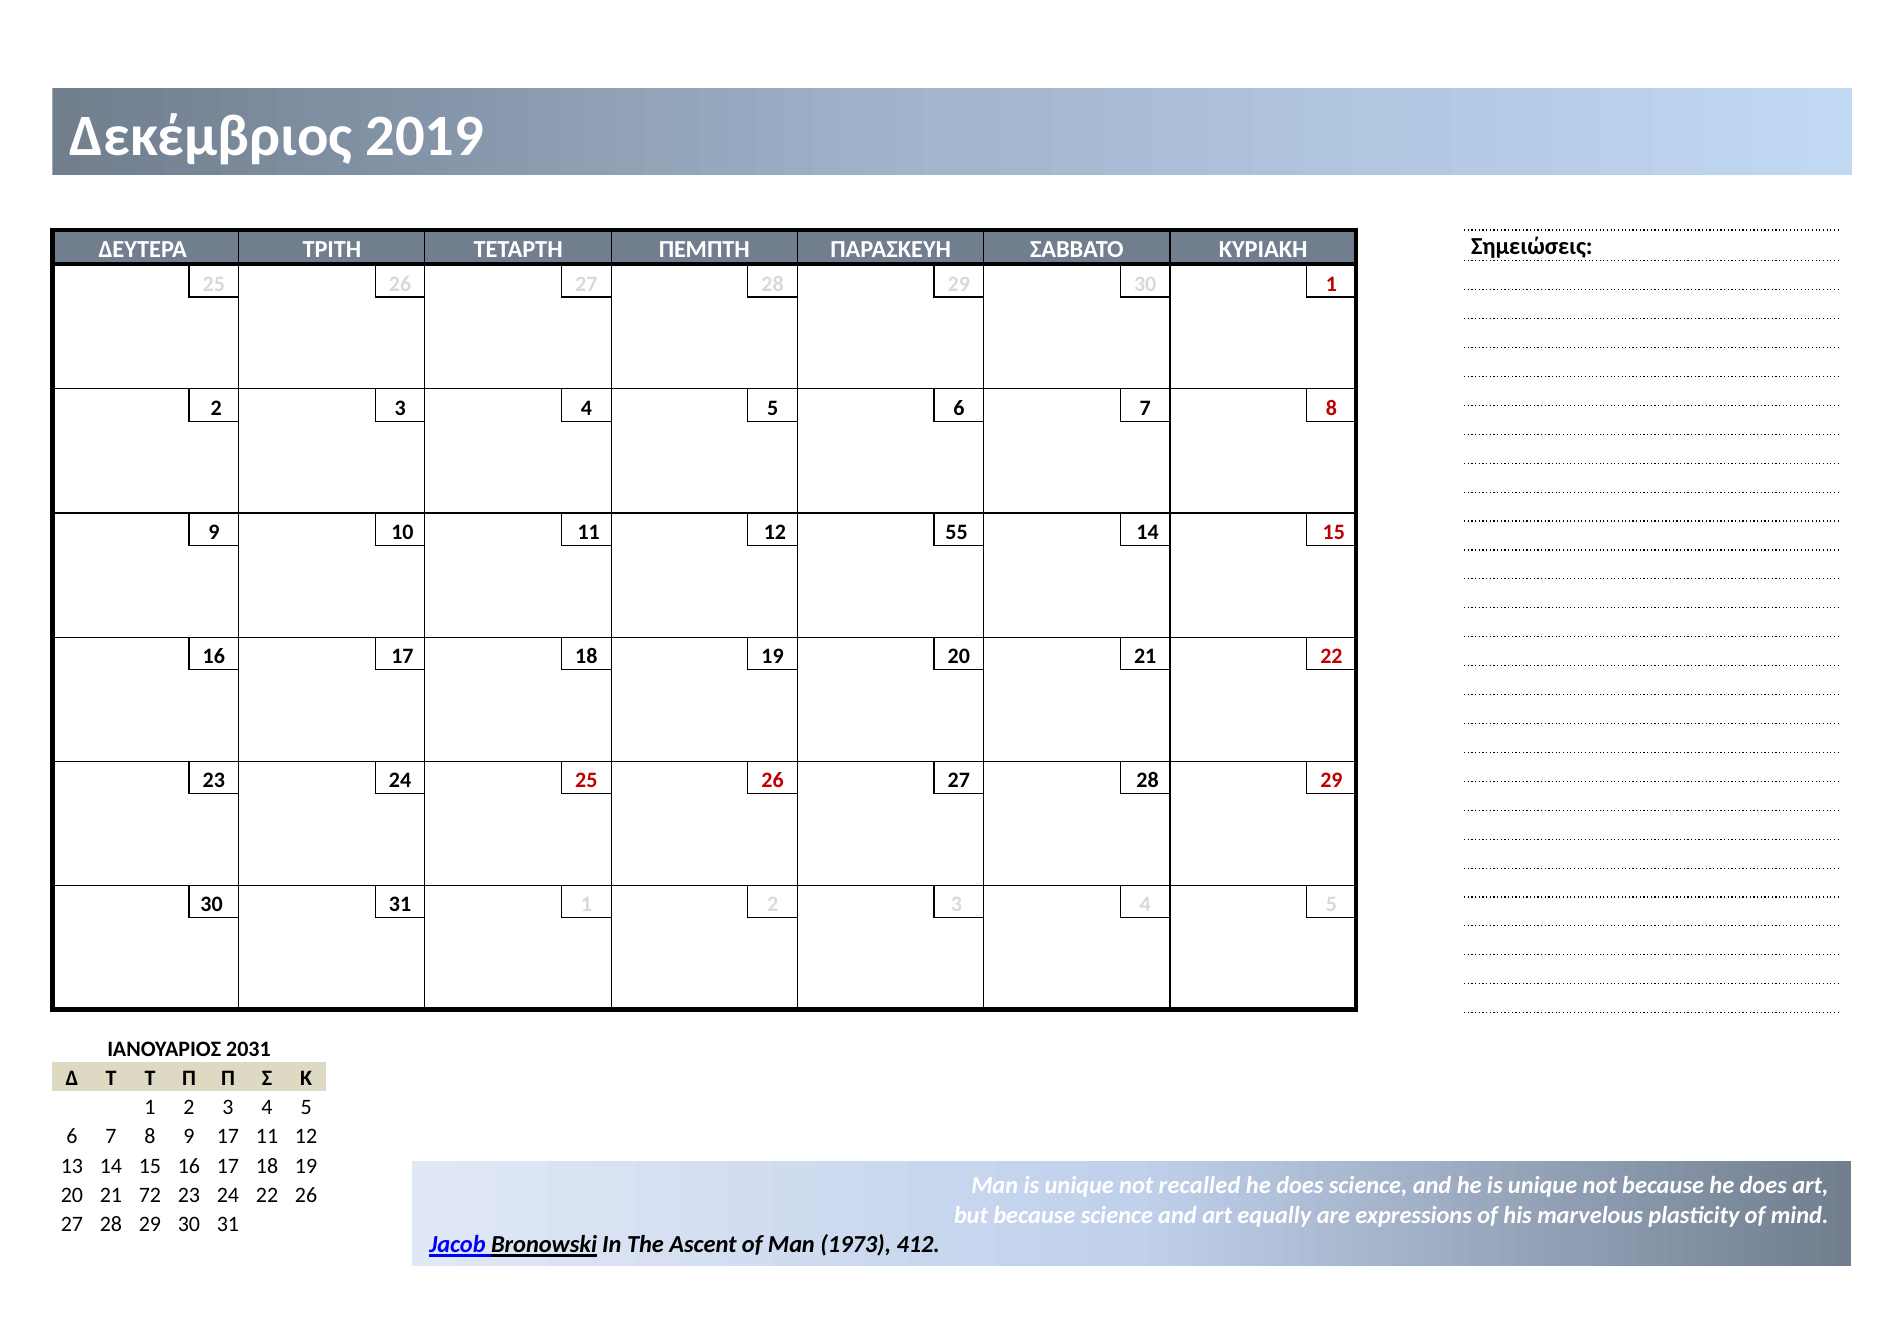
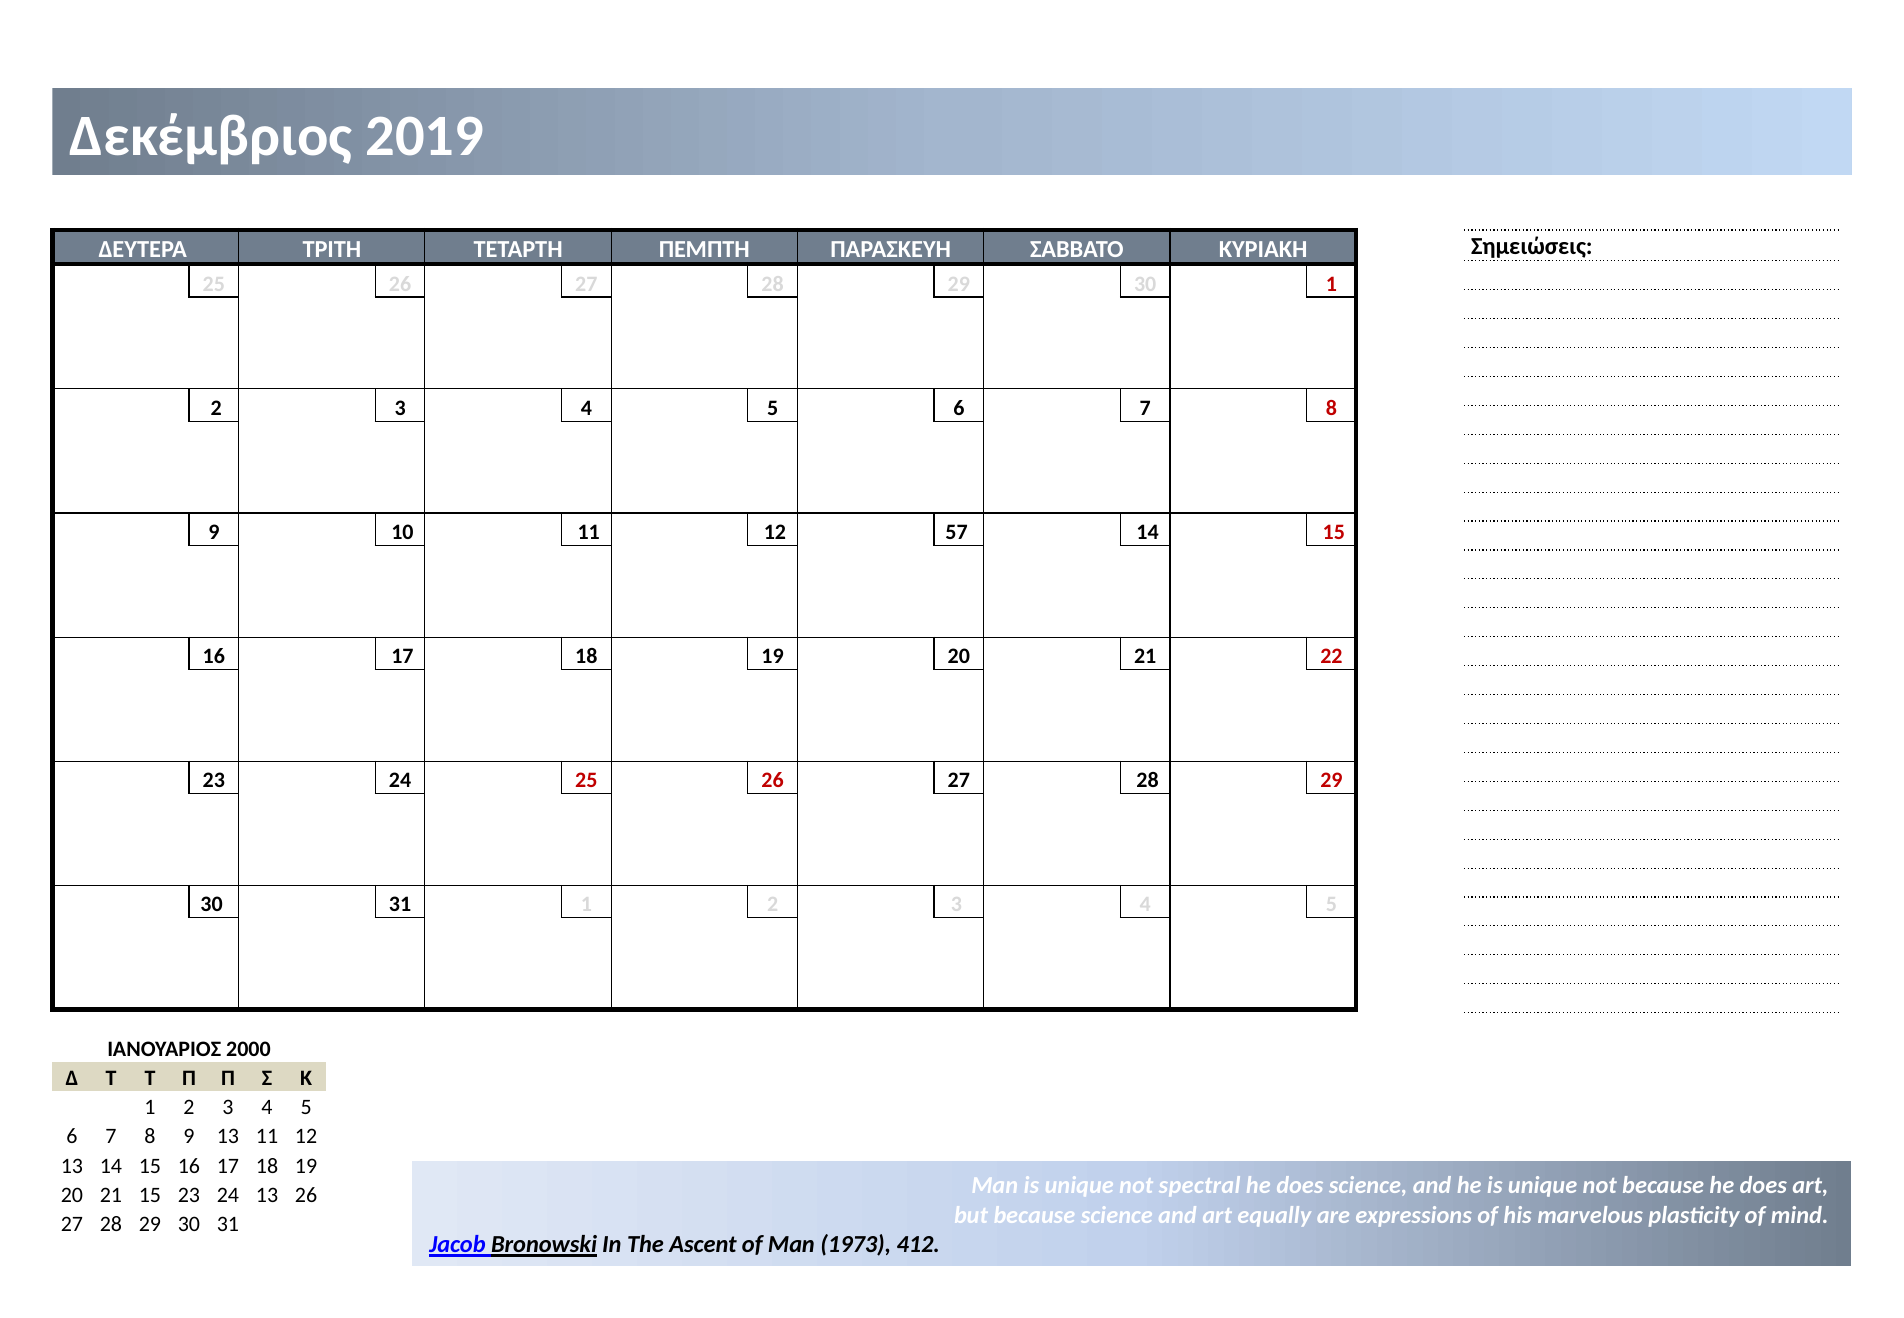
55: 55 -> 57 (957, 532)
2031: 2031 -> 2000 (248, 1049)
9 17: 17 -> 13 (228, 1137)
recalled: recalled -> spectral (1200, 1186)
21 72: 72 -> 15 (150, 1195)
24 22: 22 -> 13 (267, 1195)
